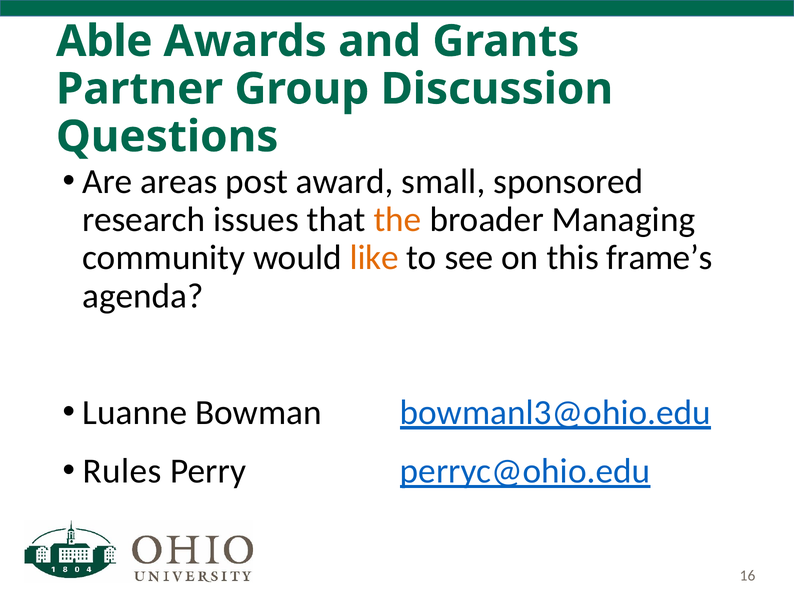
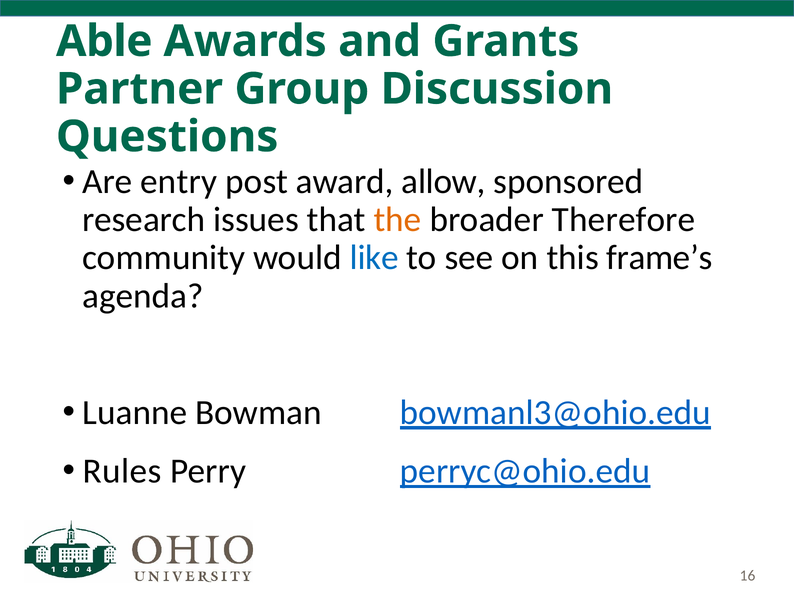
areas: areas -> entry (179, 181)
small: small -> allow (444, 181)
Managing: Managing -> Therefore (624, 219)
like colour: orange -> blue (374, 258)
